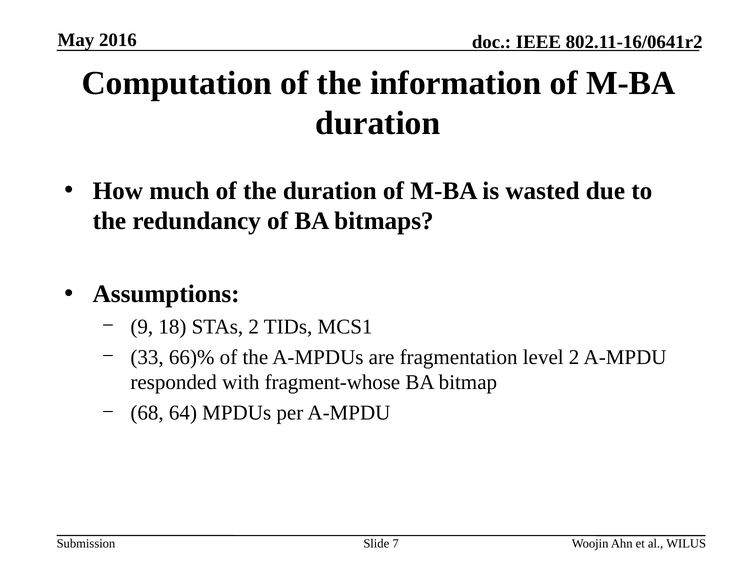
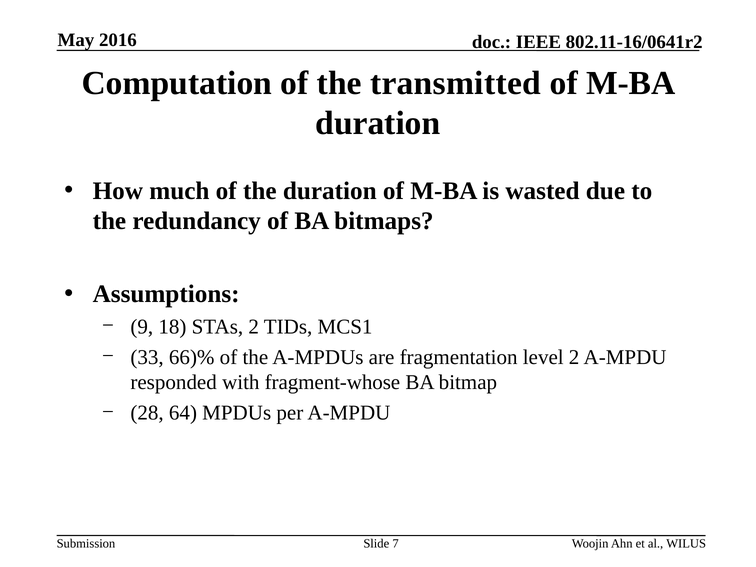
information: information -> transmitted (456, 83)
68: 68 -> 28 (147, 413)
